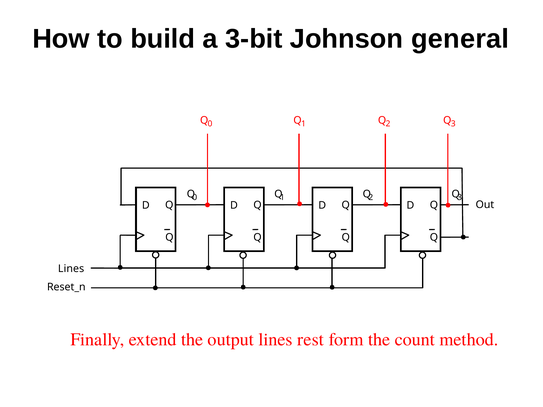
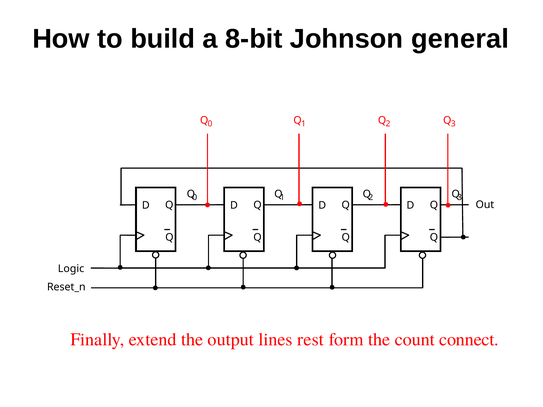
3-bit: 3-bit -> 8-bit (254, 39)
Lines: Lines -> Logic (71, 269)
method: method -> connect (469, 340)
